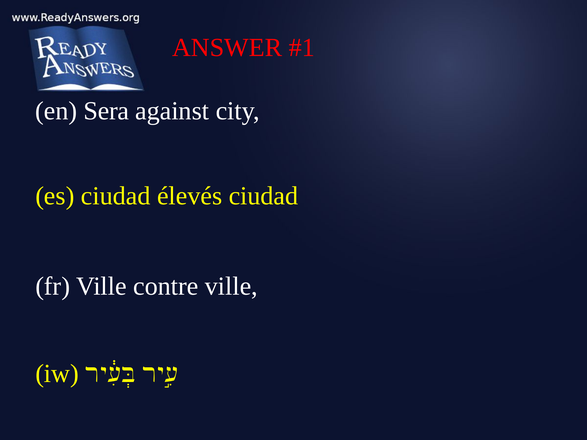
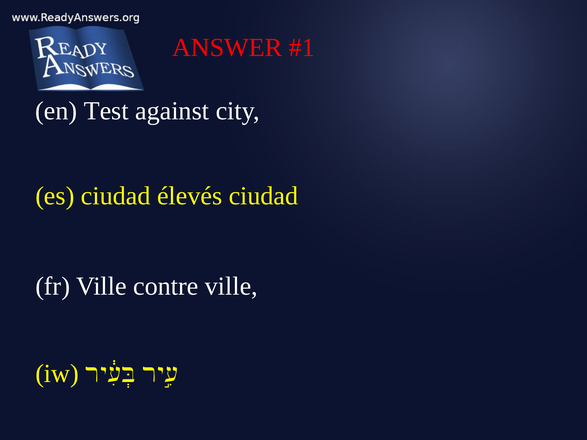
Sera: Sera -> Test (106, 111)
